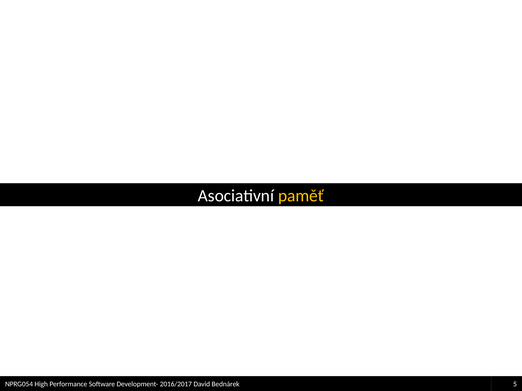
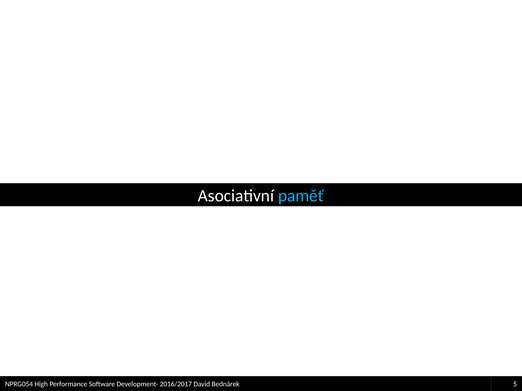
paměť colour: yellow -> light blue (301, 196)
